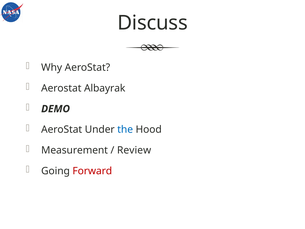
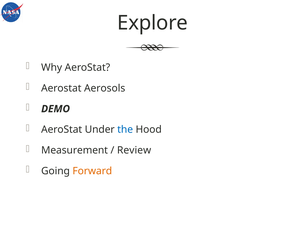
Discuss: Discuss -> Explore (153, 23)
Albayrak: Albayrak -> Aerosols (105, 88)
Forward colour: red -> orange (92, 171)
